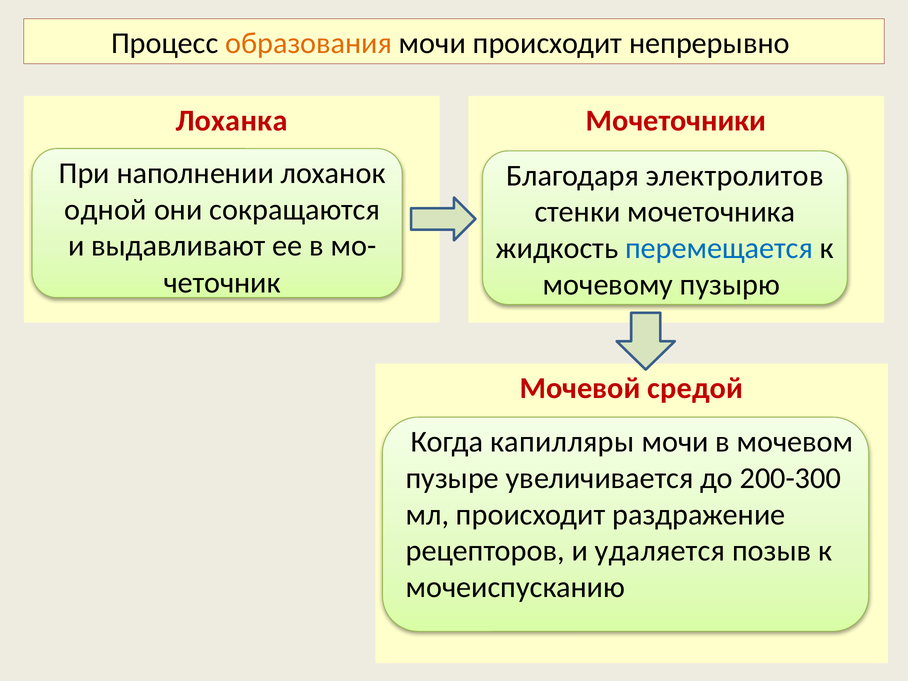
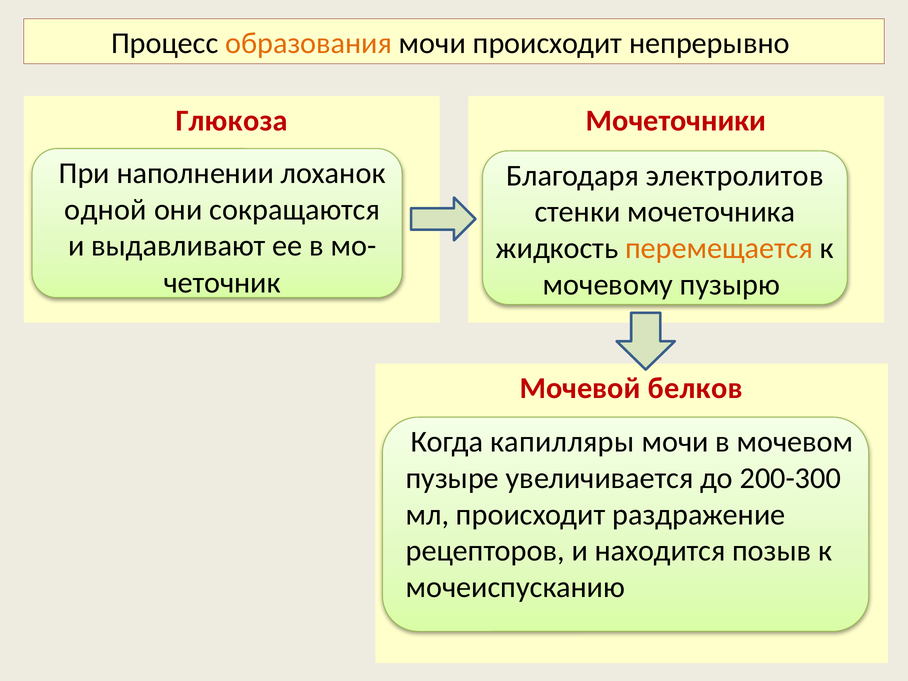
Лоханка: Лоханка -> Глюкоза (232, 121)
перемещается colour: blue -> orange (719, 248)
средой: средой -> белков (695, 388)
удаляется: удаляется -> находится (660, 551)
